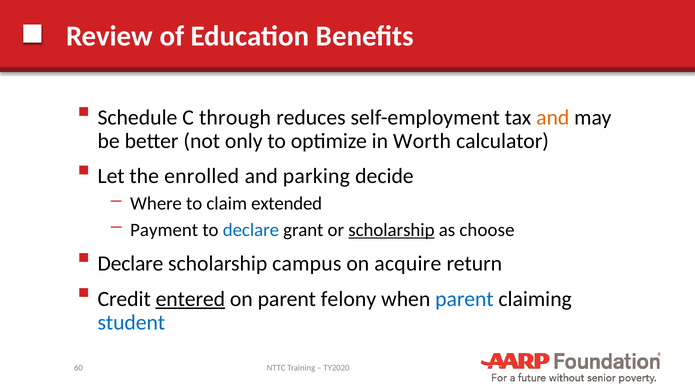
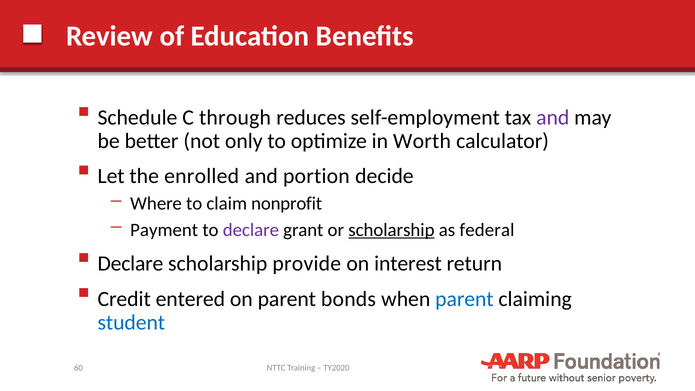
and colour: orange -> purple (553, 118)
parking: parking -> portion (316, 176)
extended: extended -> nonprofit (287, 204)
declare colour: blue -> purple (251, 230)
choose: choose -> federal (487, 230)
campus: campus -> provide (307, 264)
acquire: acquire -> interest (408, 264)
entered underline: present -> none (190, 299)
felony: felony -> bonds (348, 299)
